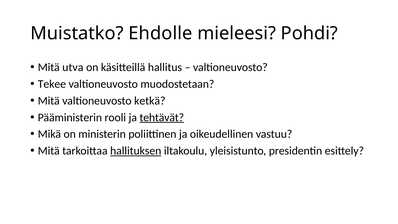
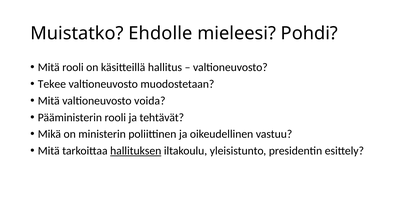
Mitä utva: utva -> rooli (73, 67)
ketkä: ketkä -> voida (150, 101)
tehtävät underline: present -> none (162, 117)
